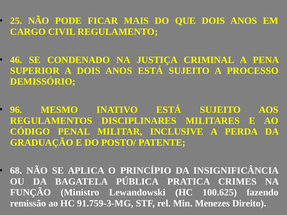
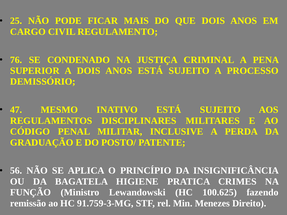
46: 46 -> 76 (16, 60)
96: 96 -> 47 (16, 110)
68: 68 -> 56 (16, 171)
PÚBLICA: PÚBLICA -> HIGIENE (137, 182)
